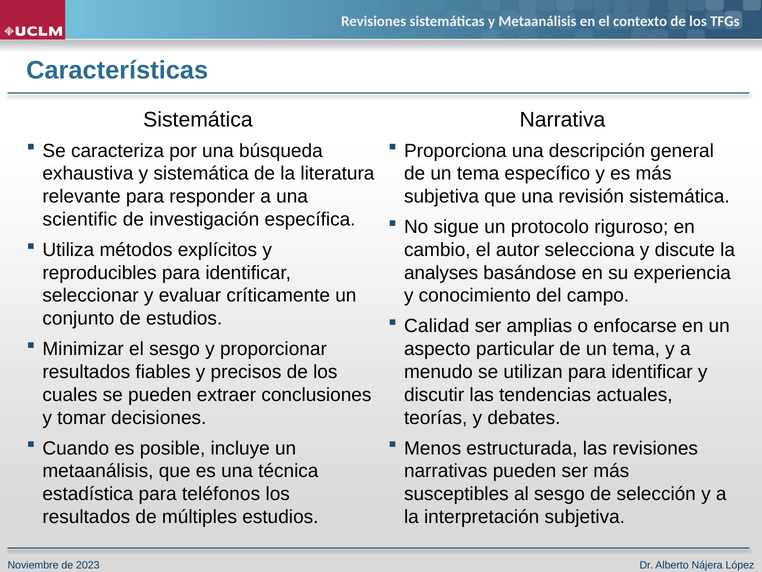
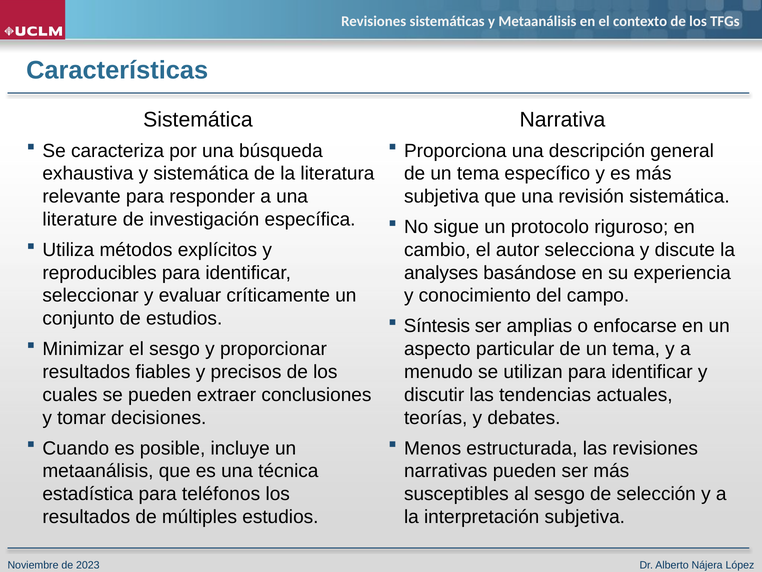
scientific: scientific -> literature (80, 219)
Calidad: Calidad -> Síntesis (437, 326)
